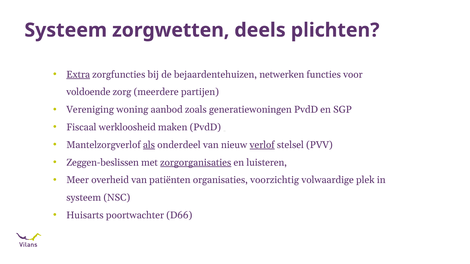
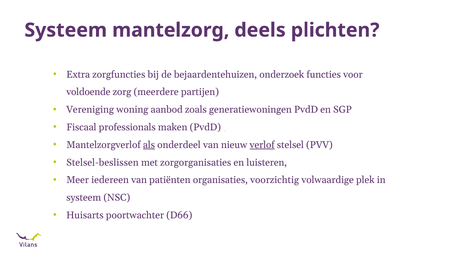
zorgwetten: zorgwetten -> mantelzorg (171, 30)
Extra underline: present -> none (78, 75)
netwerken: netwerken -> onderzoek (282, 75)
werkloosheid: werkloosheid -> professionals (127, 127)
Zeggen-beslissen: Zeggen-beslissen -> Stelsel-beslissen (102, 163)
zorgorganisaties underline: present -> none (196, 163)
overheid: overheid -> iedereen (110, 180)
